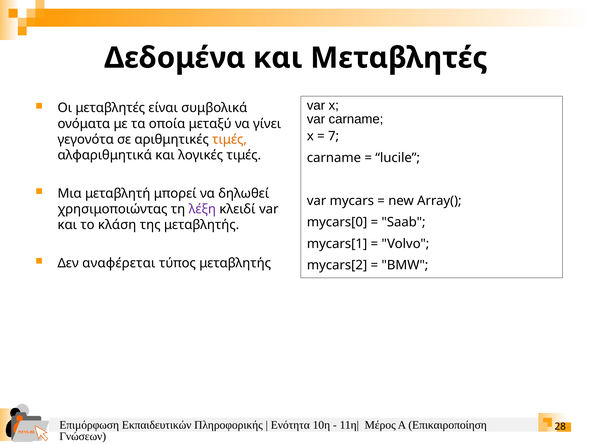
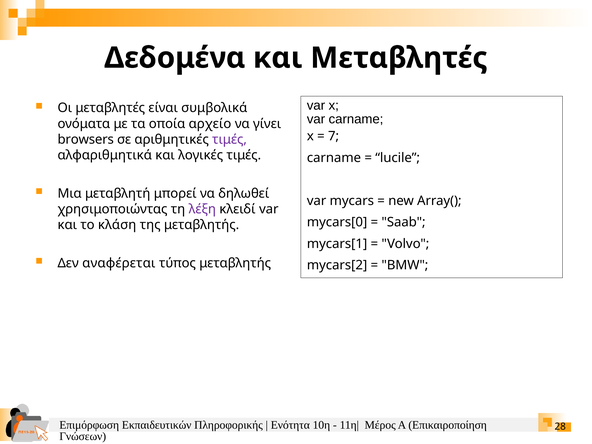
μεταξύ: μεταξύ -> αρχείο (210, 124)
γεγονότα: γεγονότα -> browsers (86, 139)
τιμές colour: orange -> purple (230, 139)
